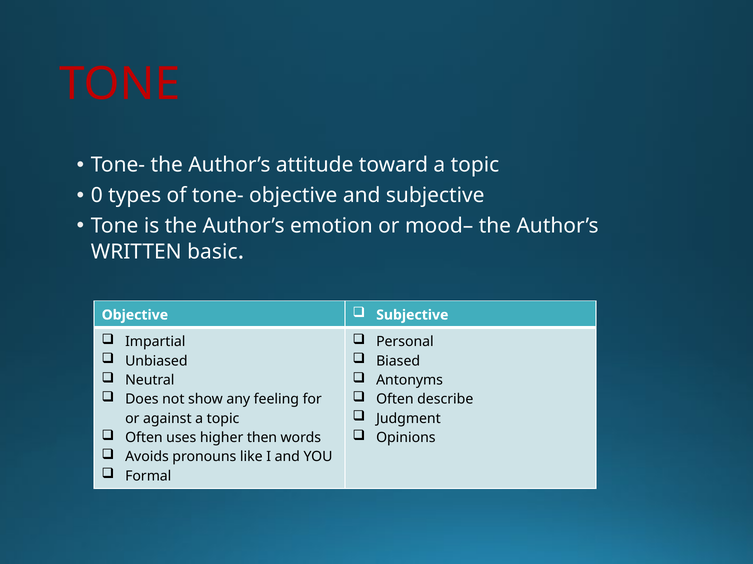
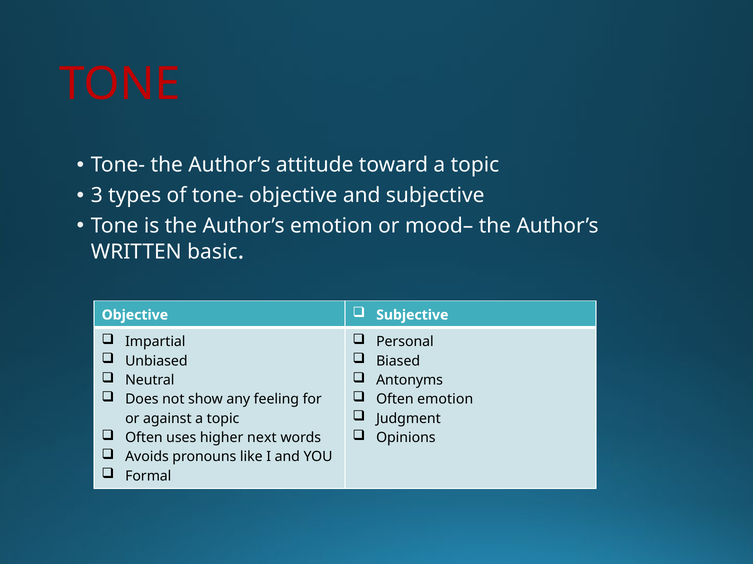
0: 0 -> 3 (97, 196)
Often describe: describe -> emotion (445, 400)
then: then -> next (262, 438)
